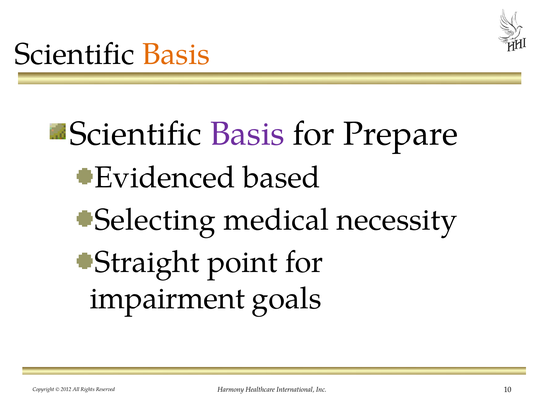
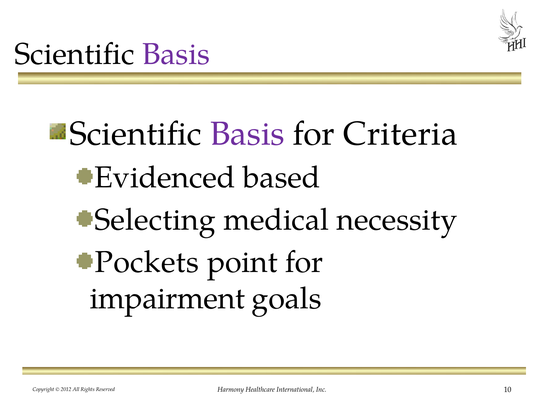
Basis colour: orange -> purple (176, 54)
Prepare: Prepare -> Criteria (400, 134)
Straight: Straight -> Pockets (147, 262)
